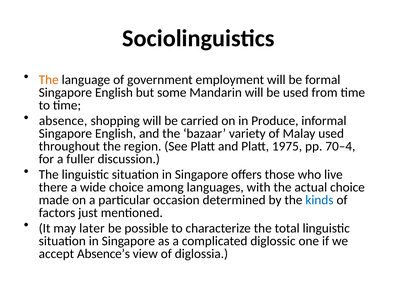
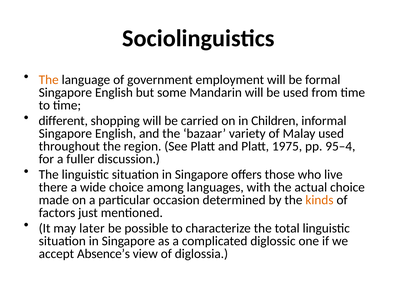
absence: absence -> different (63, 121)
Produce: Produce -> Children (275, 121)
70–4: 70–4 -> 95–4 (340, 146)
kinds colour: blue -> orange (319, 200)
